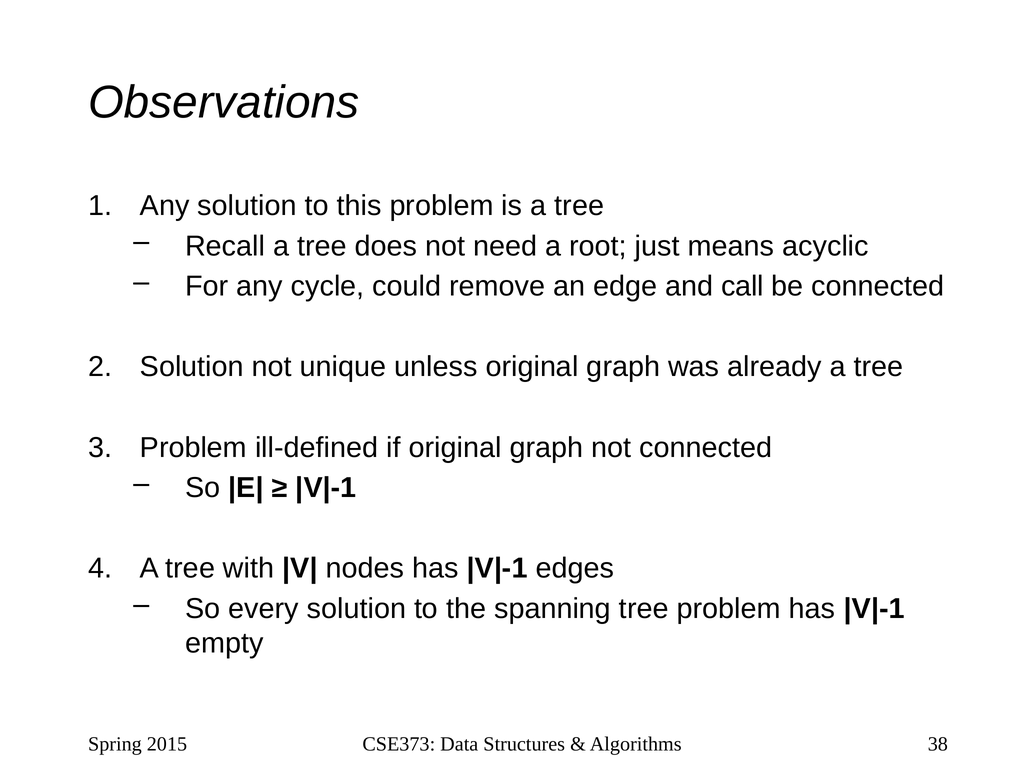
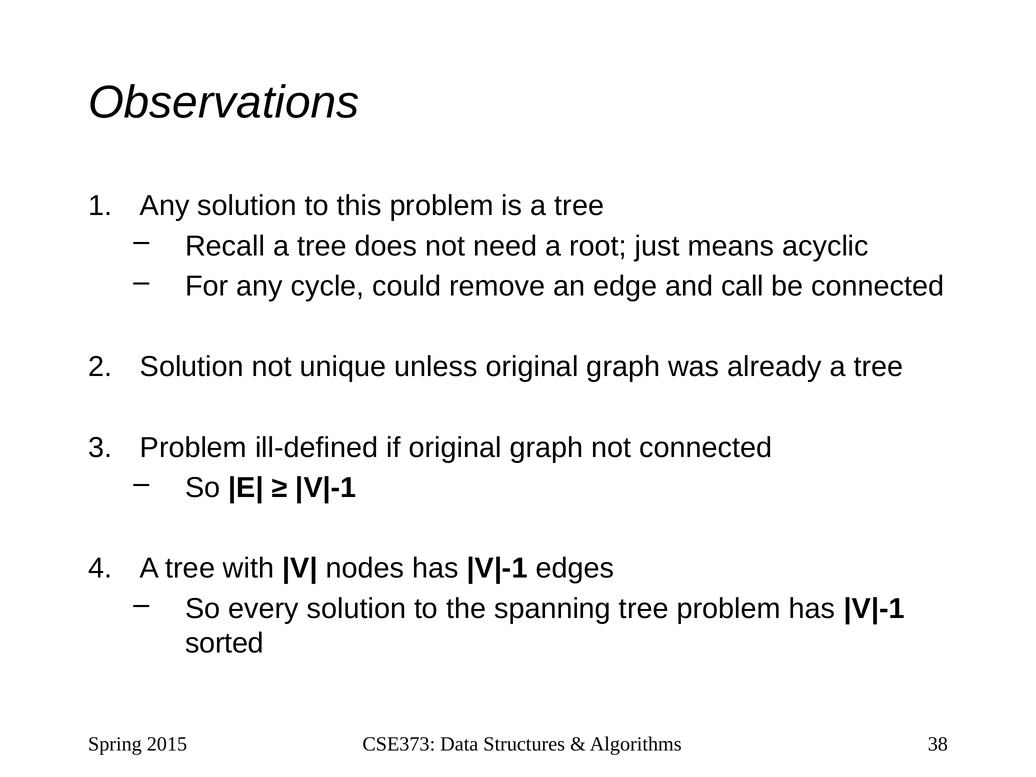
empty: empty -> sorted (225, 643)
